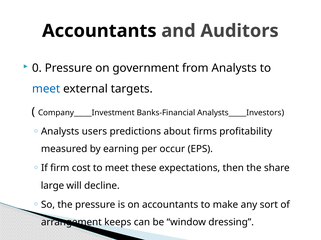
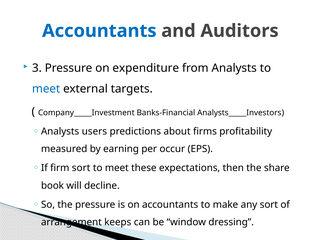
Accountants colour: black -> blue (99, 31)
0: 0 -> 3 (37, 68)
government: government -> expenditure (146, 68)
firm cost: cost -> sort (81, 169)
large: large -> book (52, 186)
